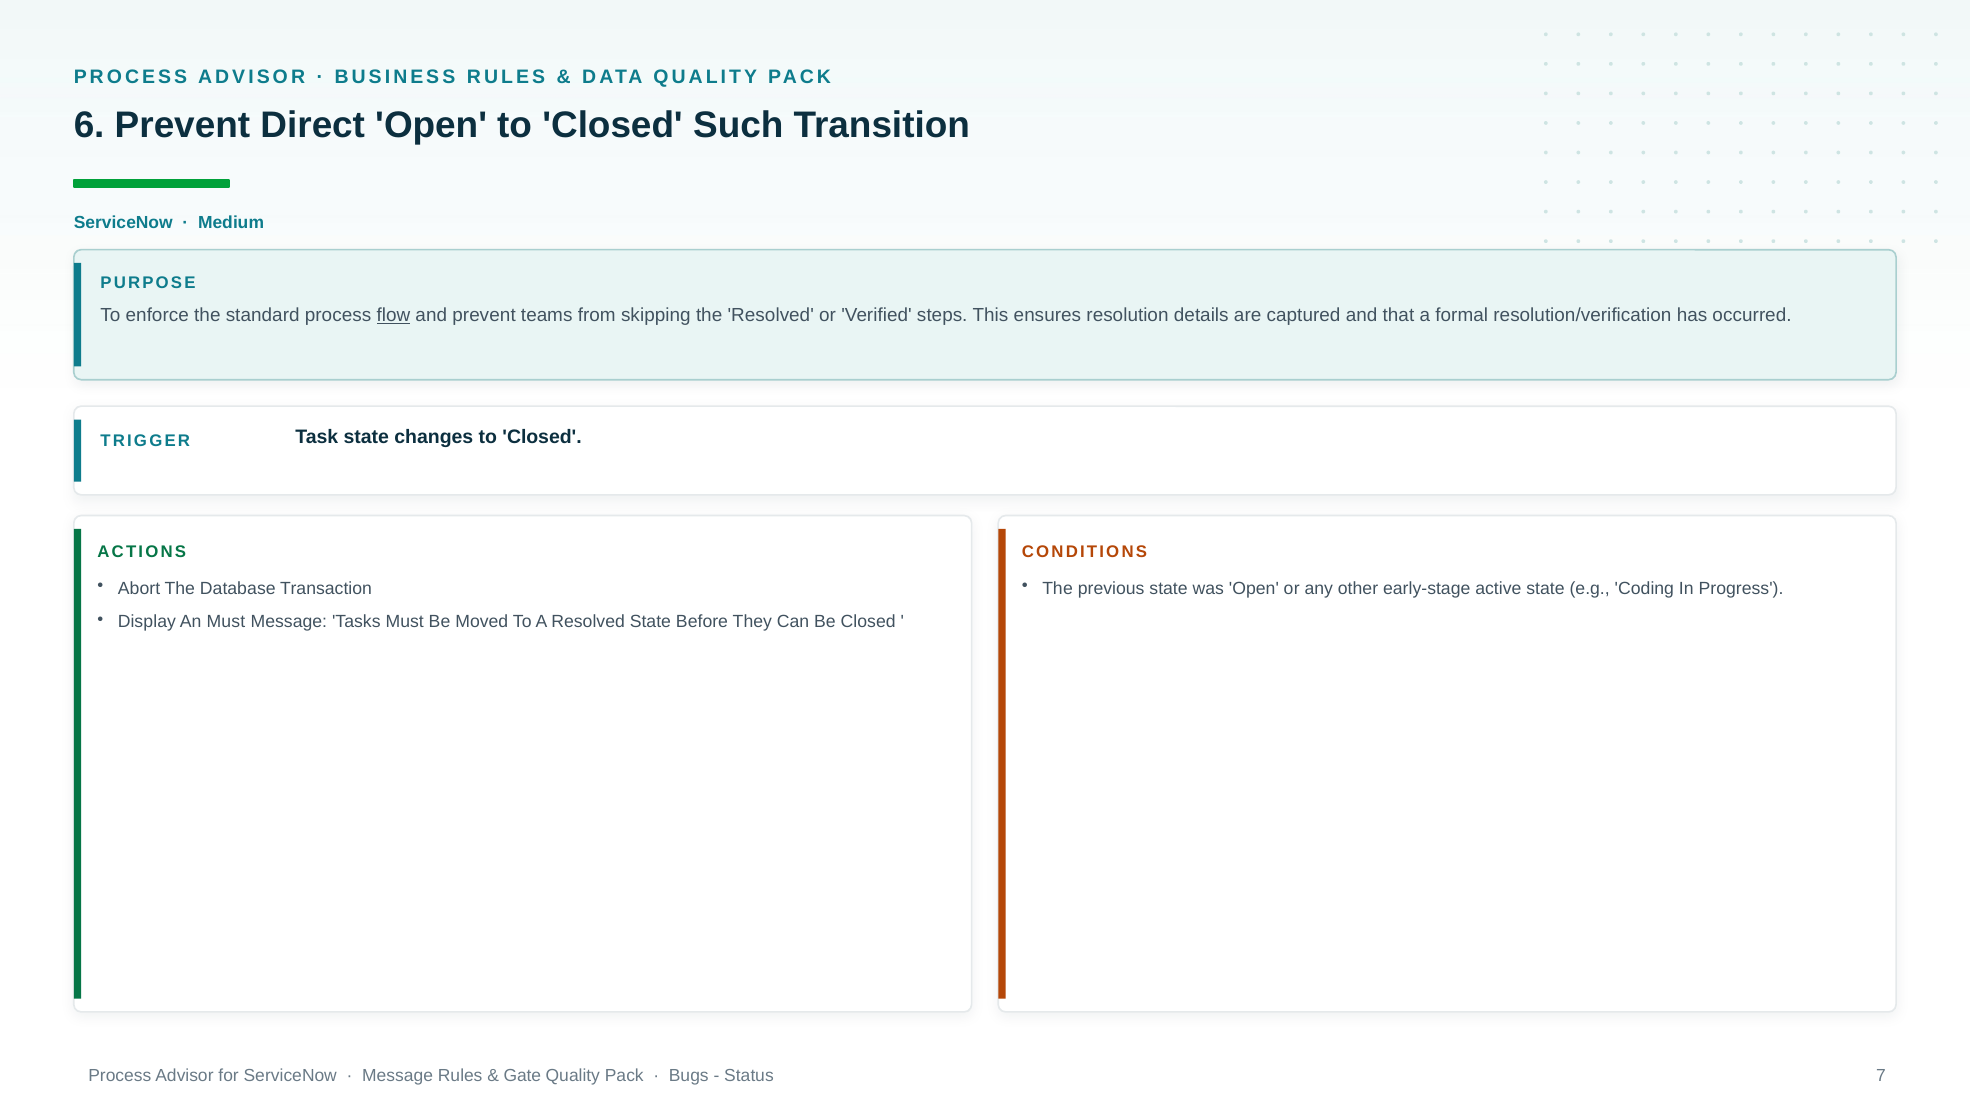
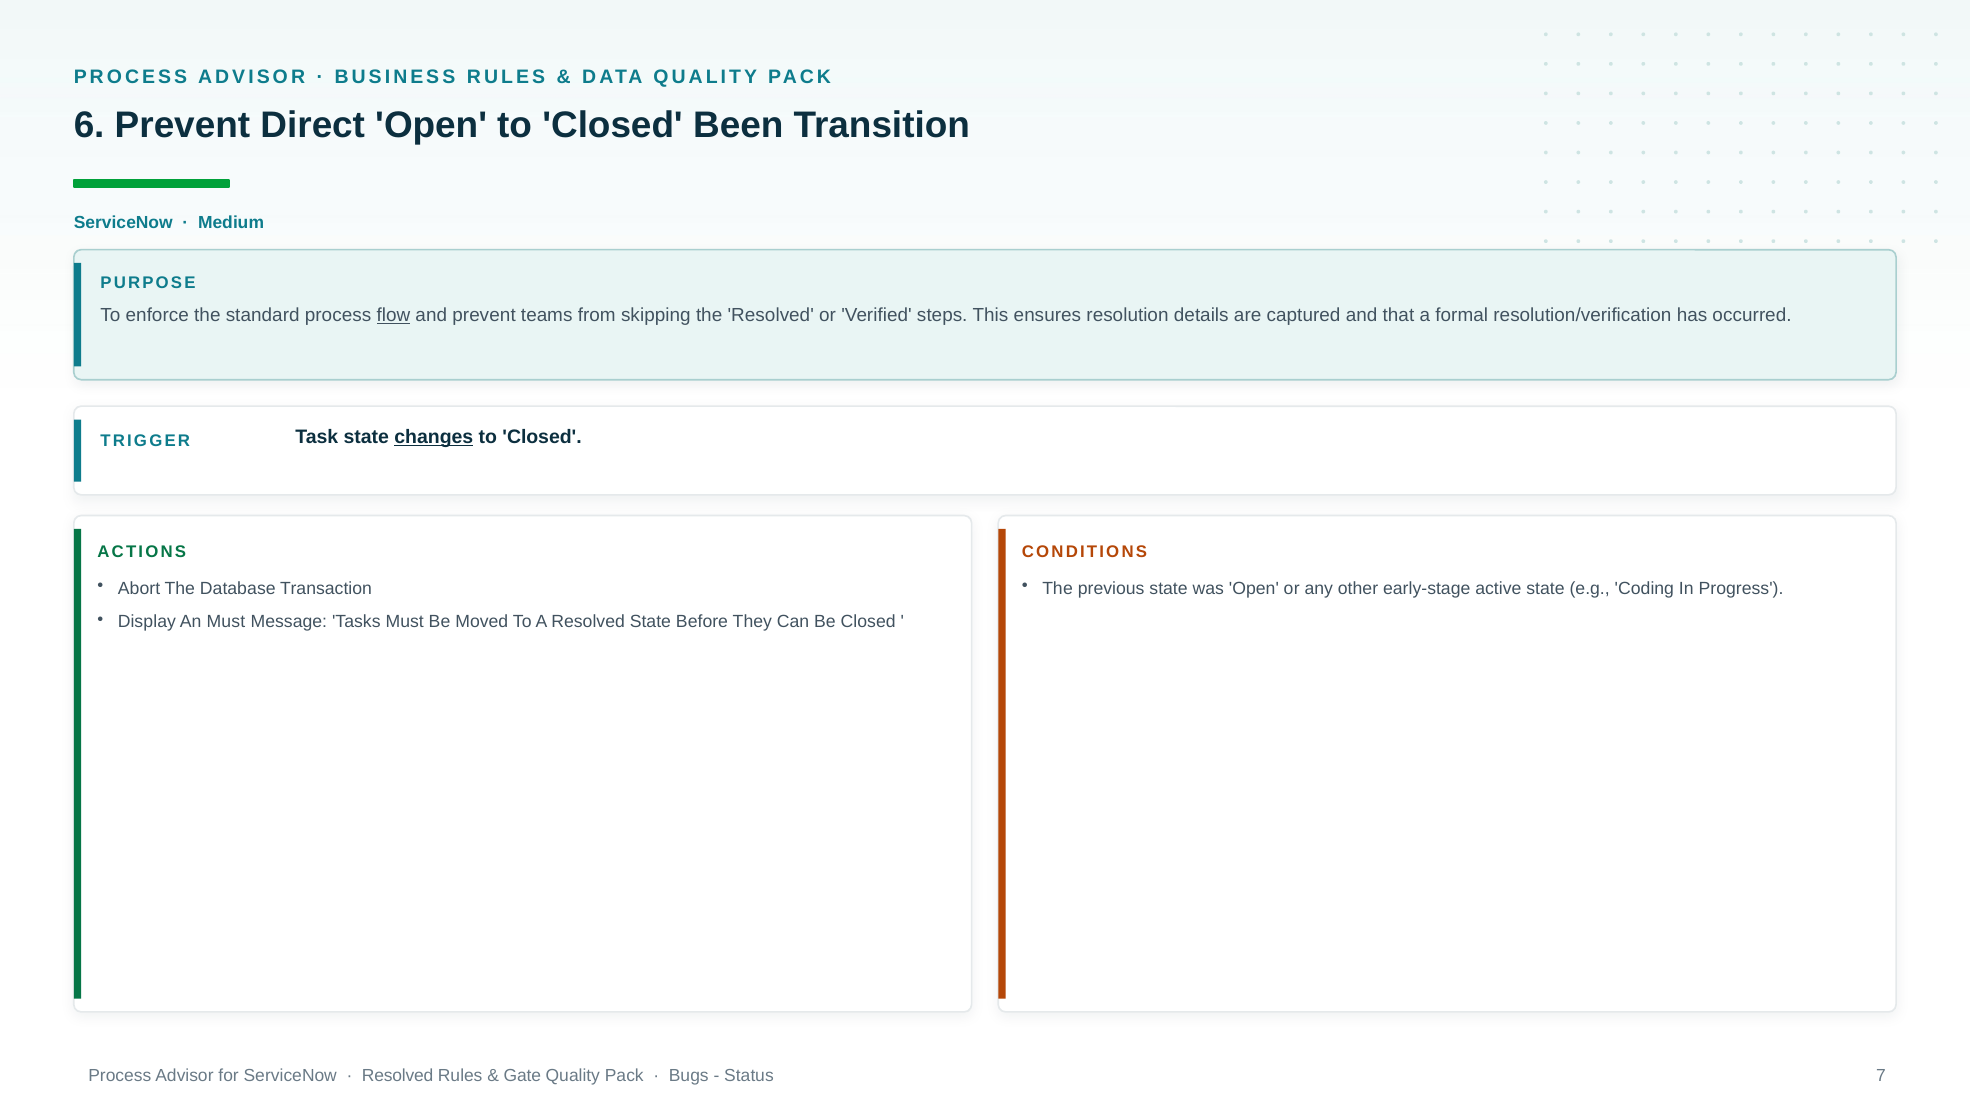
Such: Such -> Been (738, 125)
changes underline: none -> present (434, 437)
Message: Message -> Resolved (398, 1076)
